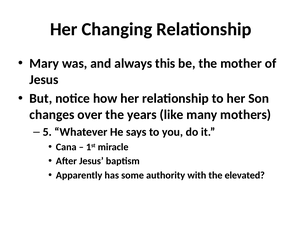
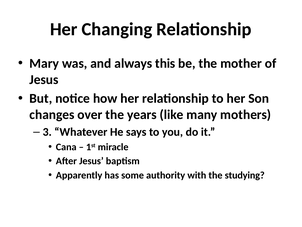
5: 5 -> 3 (47, 132)
elevated: elevated -> studying (245, 175)
